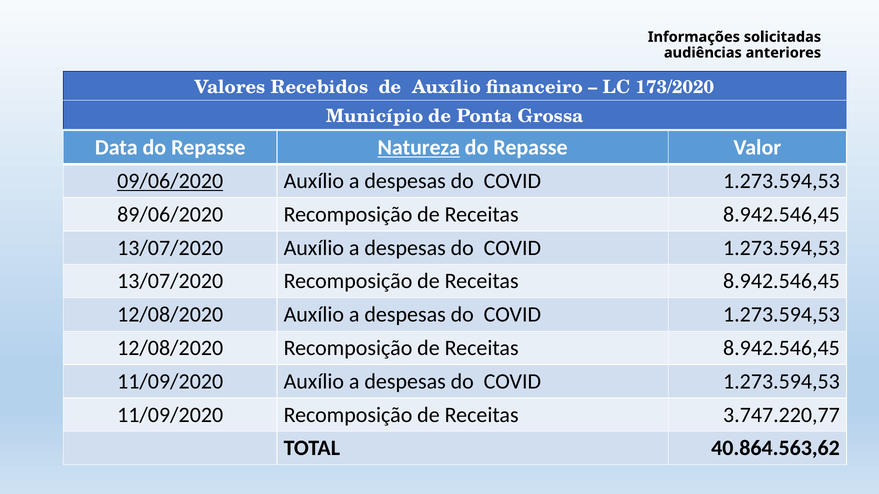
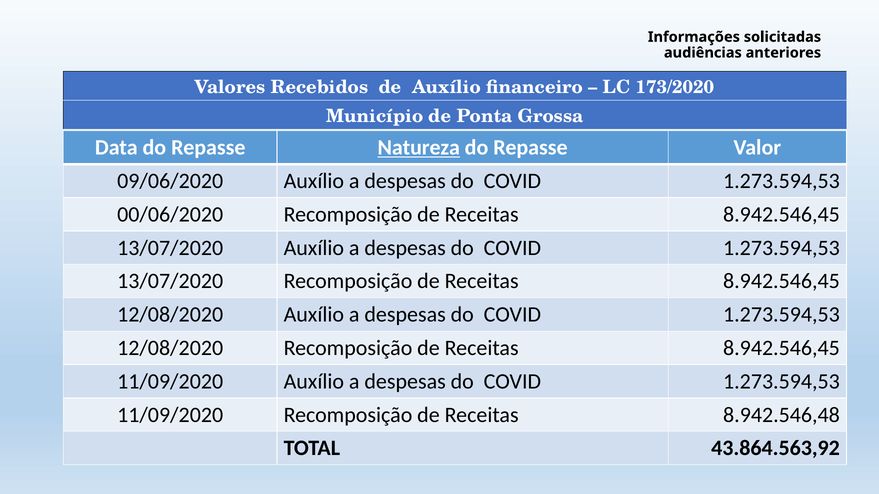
09/06/2020 underline: present -> none (170, 181)
89/06/2020: 89/06/2020 -> 00/06/2020 (170, 215)
3.747.220,77: 3.747.220,77 -> 8.942.546,48 (781, 415)
40.864.563,62: 40.864.563,62 -> 43.864.563,92 (775, 449)
